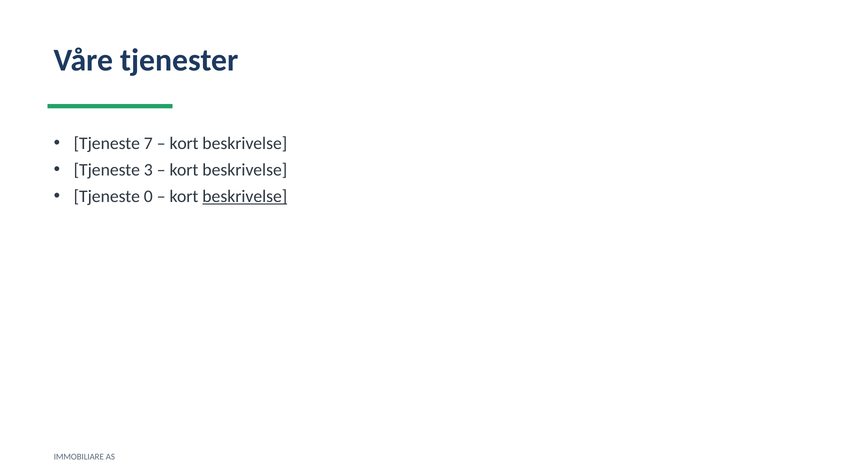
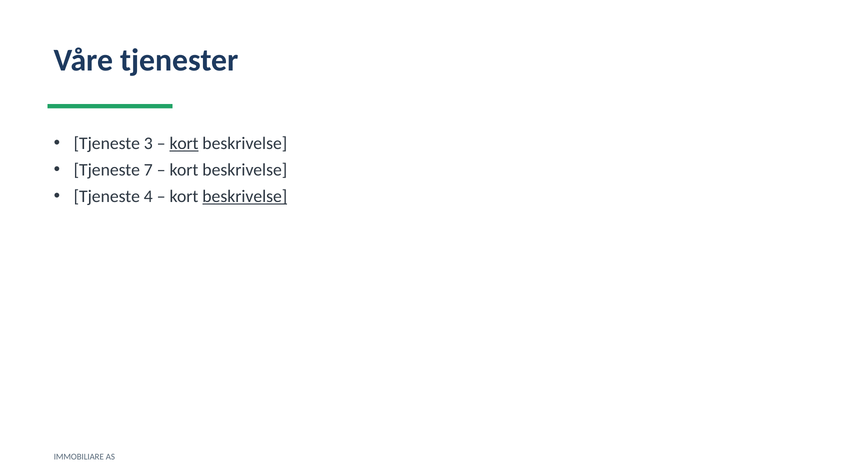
7: 7 -> 3 (148, 143)
kort underline: none -> present (184, 143)
3: 3 -> 7 (148, 170)
0: 0 -> 4 (148, 196)
